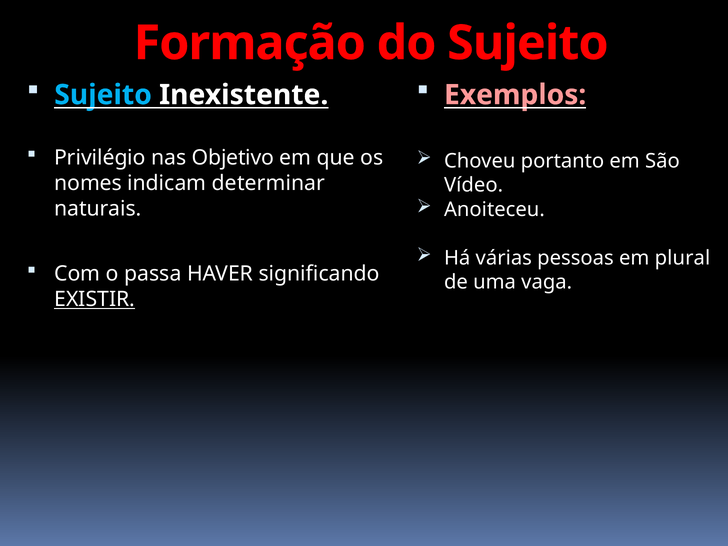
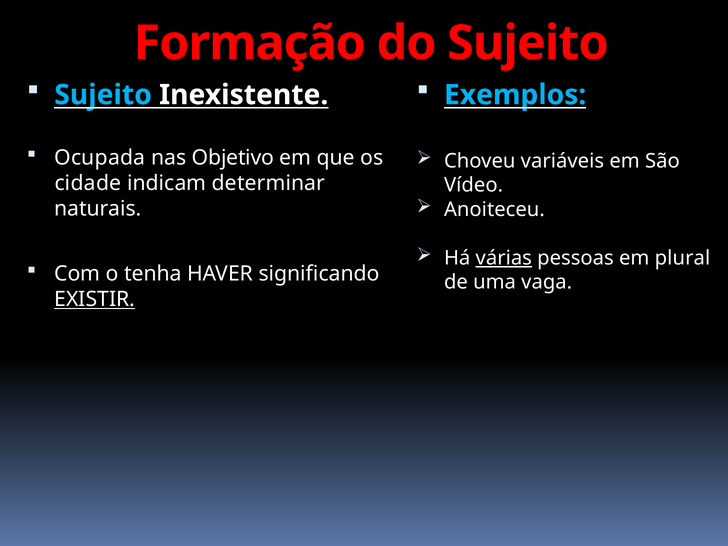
Exemplos colour: pink -> light blue (515, 95)
Privilégio: Privilégio -> Ocupada (100, 158)
portanto: portanto -> variáveis (562, 161)
nomes: nomes -> cidade (88, 183)
várias underline: none -> present (504, 258)
passa: passa -> tenha (153, 274)
